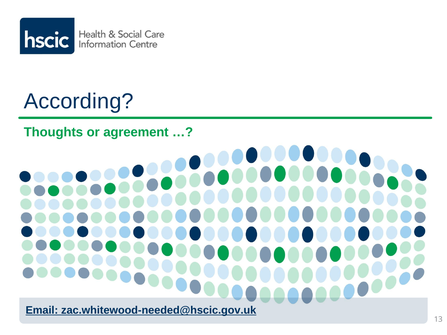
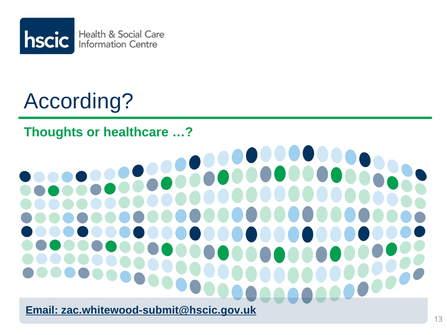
agreement: agreement -> healthcare (136, 132)
zac.whitewood-needed@hscic.gov.uk: zac.whitewood-needed@hscic.gov.uk -> zac.whitewood-submit@hscic.gov.uk (159, 310)
